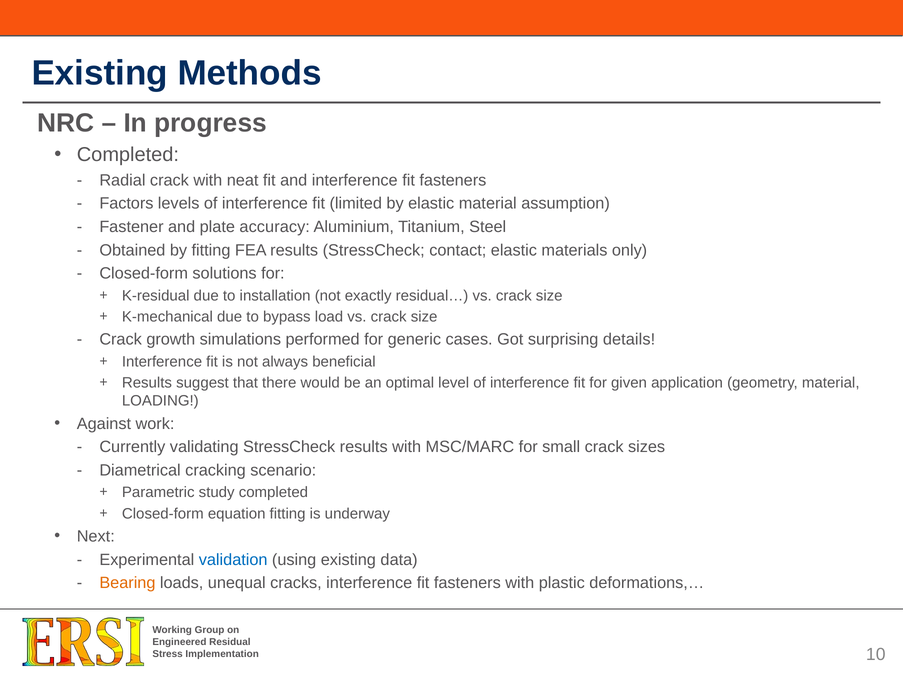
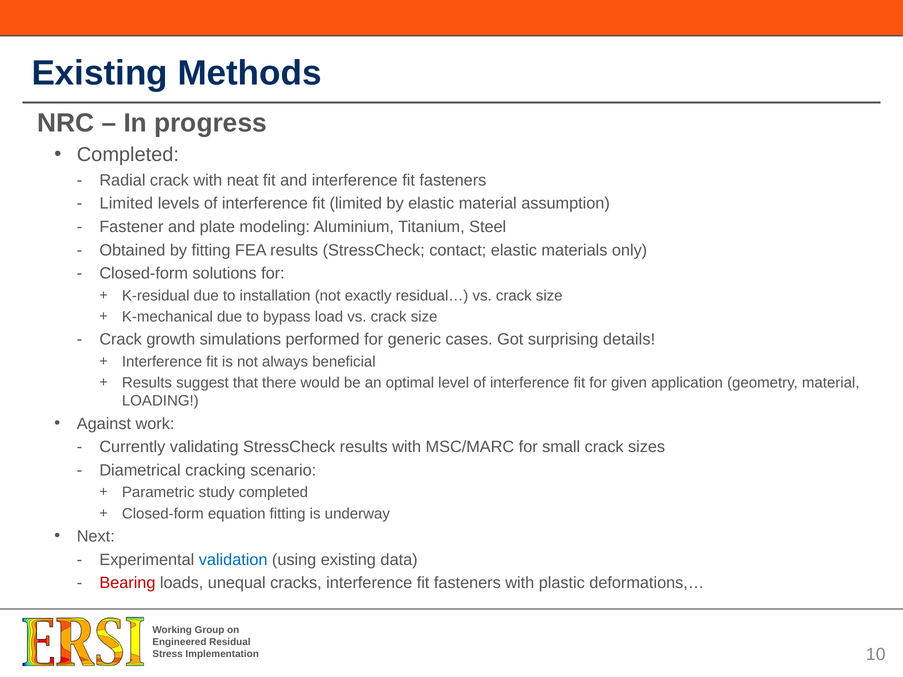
Factors: Factors -> Limited (126, 204)
accuracy: accuracy -> modeling (275, 227)
Bearing colour: orange -> red (127, 583)
